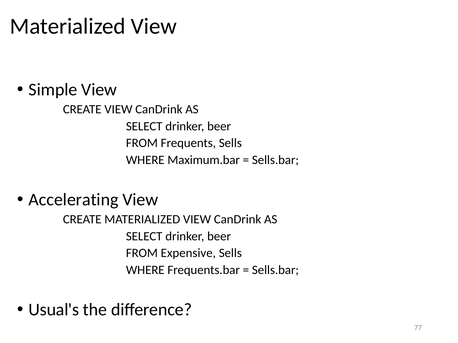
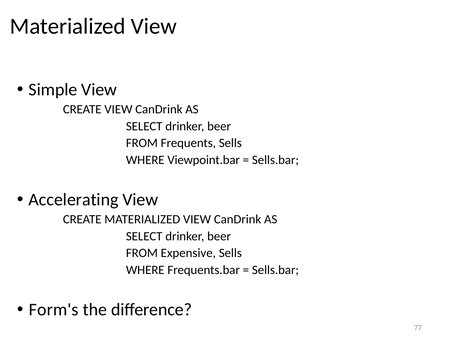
Maximum.bar: Maximum.bar -> Viewpoint.bar (204, 160)
Usual's: Usual's -> Form's (54, 310)
